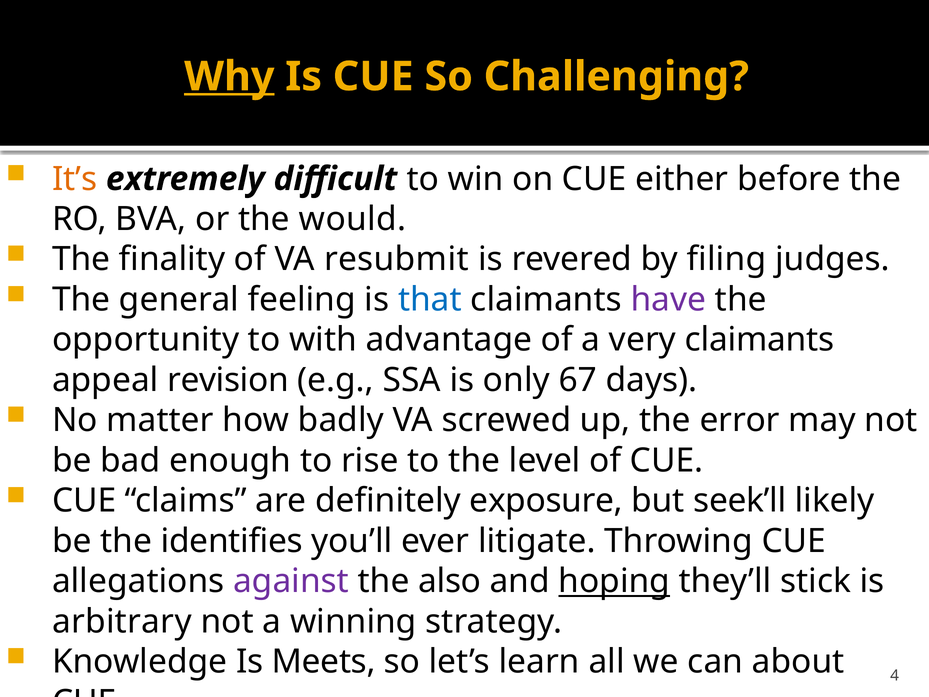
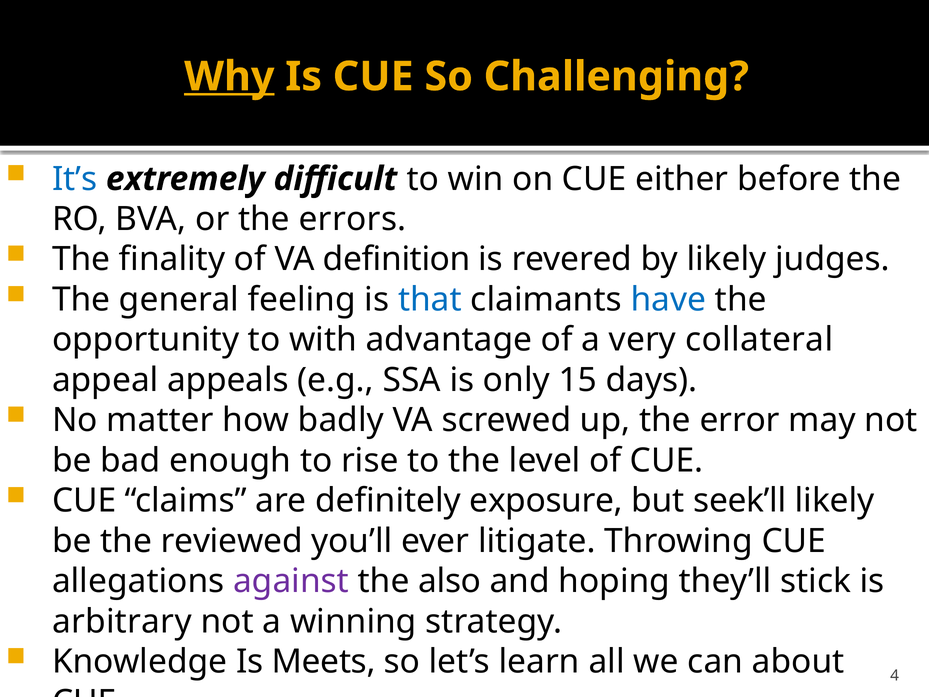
It’s colour: orange -> blue (75, 179)
would: would -> errors (352, 219)
resubmit: resubmit -> definition (397, 259)
by filing: filing -> likely (726, 259)
have colour: purple -> blue (668, 300)
very claimants: claimants -> collateral (759, 340)
revision: revision -> appeals (228, 380)
67: 67 -> 15 (578, 380)
identifies: identifies -> reviewed (232, 541)
hoping underline: present -> none (614, 581)
